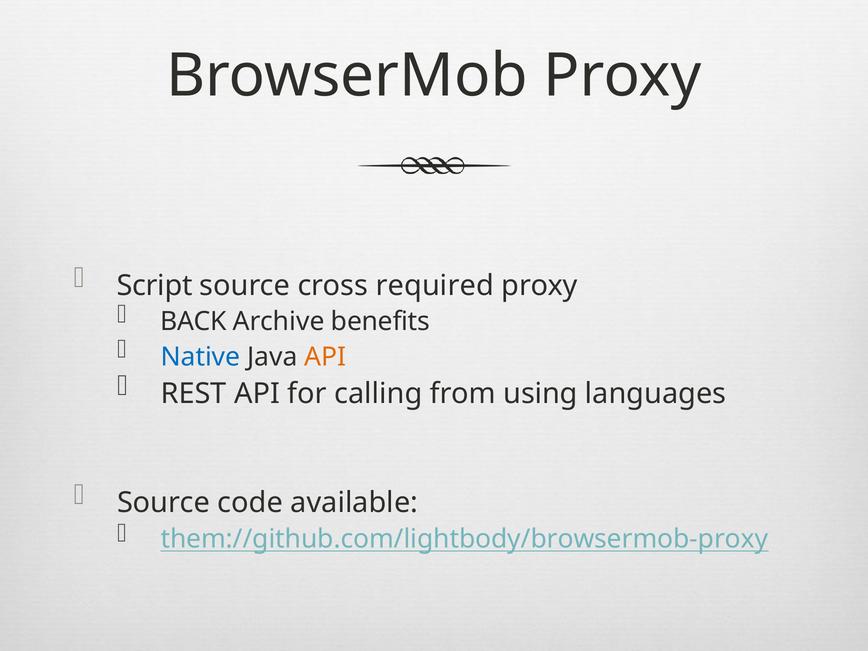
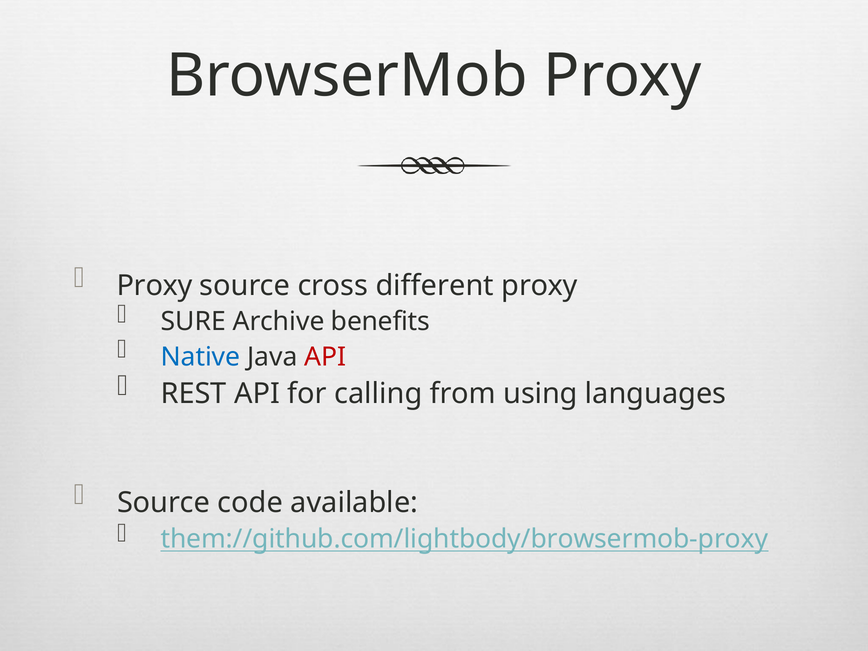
Script: Script -> Proxy (155, 286)
required: required -> different (435, 286)
BACK: BACK -> SURE (193, 322)
API colour: orange -> red (325, 357)
